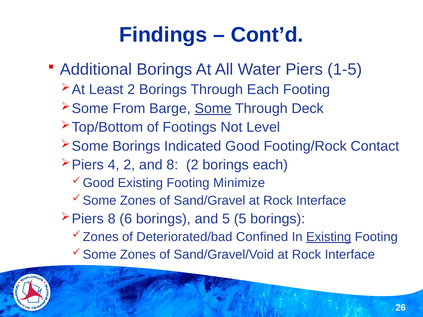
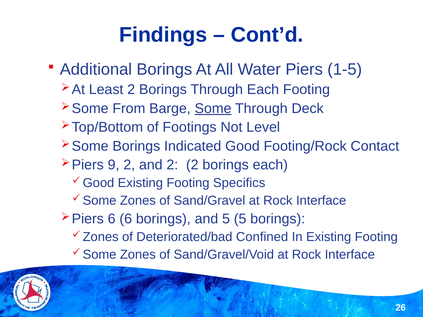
4: 4 -> 9 (114, 165)
and 8: 8 -> 2 (172, 165)
Minimize: Minimize -> Specifics (239, 183)
8: 8 -> 6 (112, 219)
Existing underline: present -> none (329, 237)
